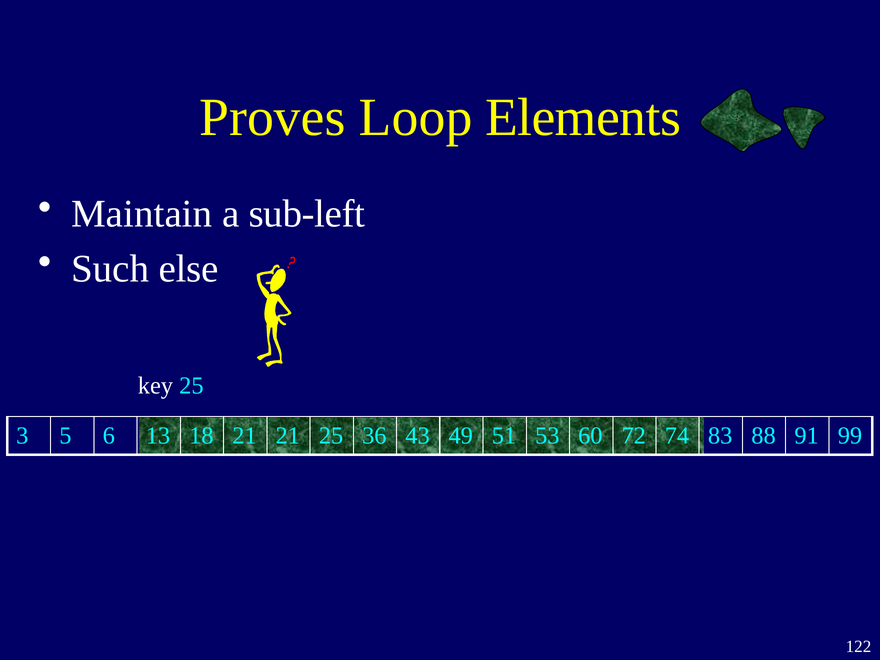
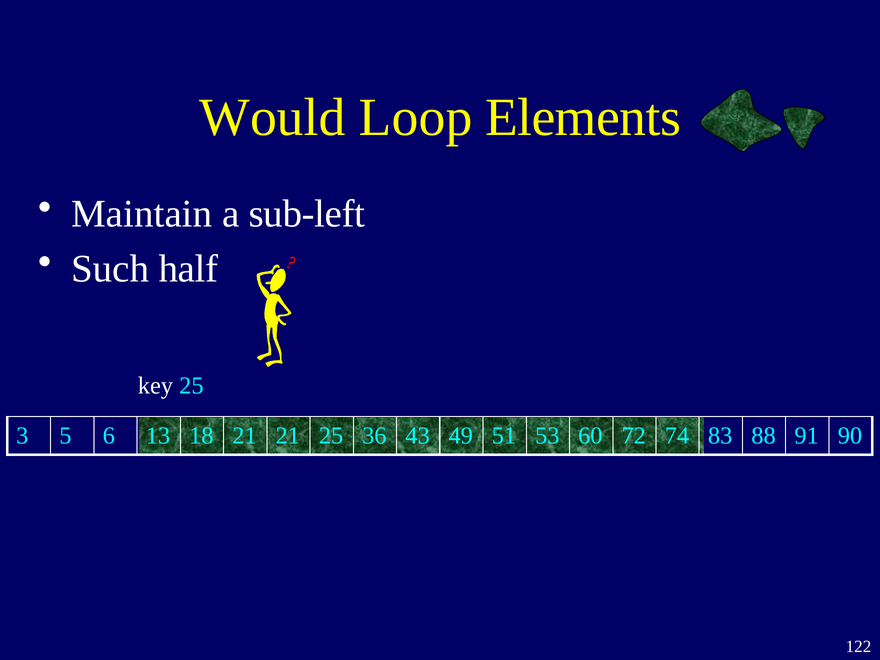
Proves: Proves -> Would (272, 117)
else: else -> half (189, 269)
99: 99 -> 90 (850, 436)
